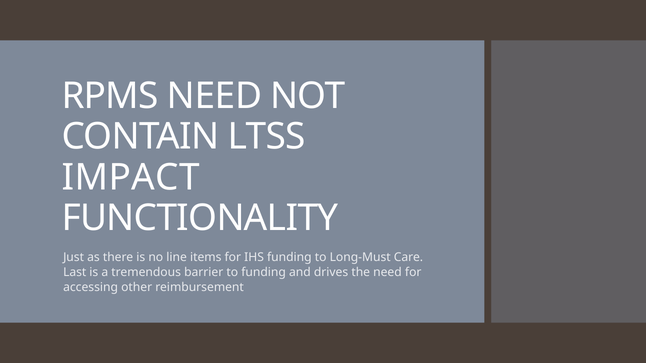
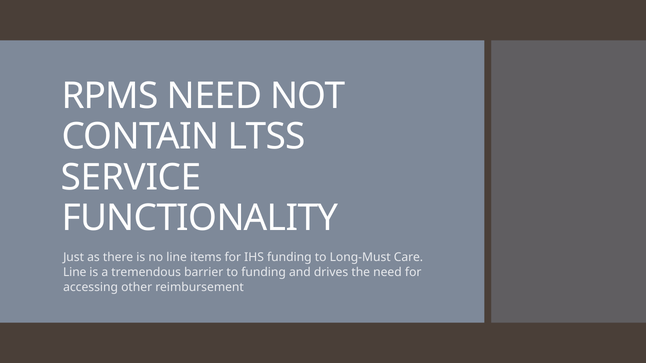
IMPACT: IMPACT -> SERVICE (131, 178)
Last: Last -> Line (75, 273)
